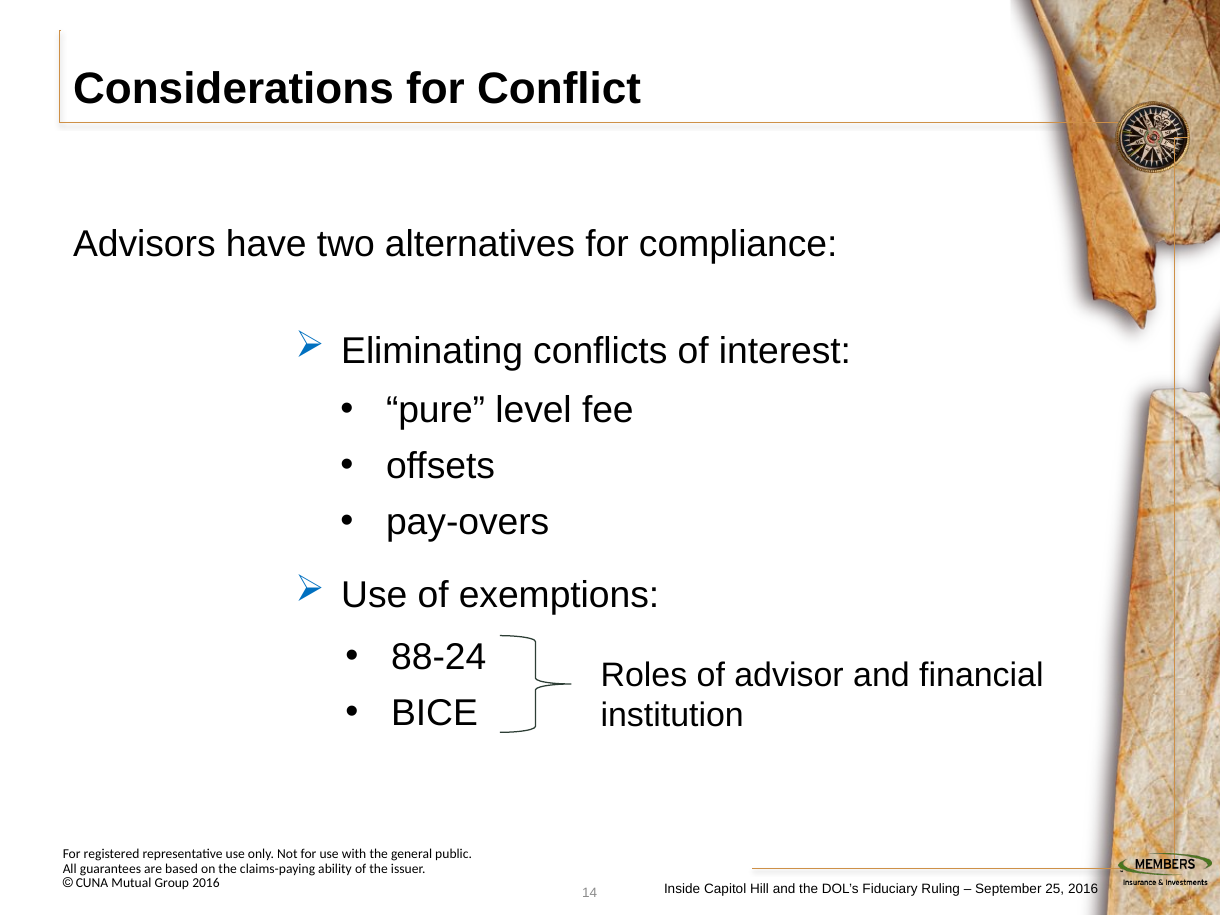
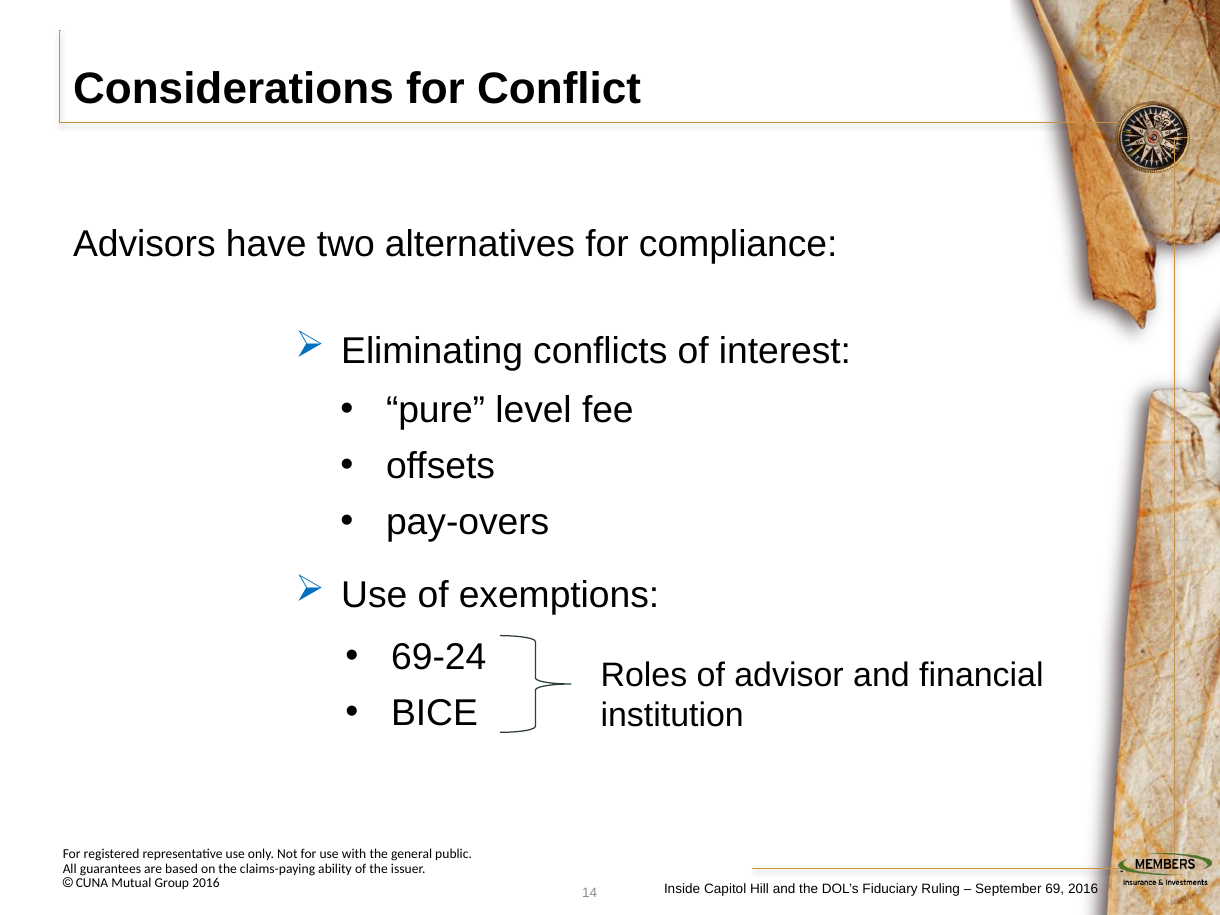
88-24: 88-24 -> 69-24 (439, 657)
25: 25 -> 69 (1055, 889)
